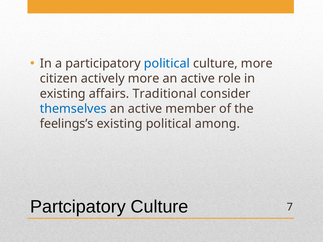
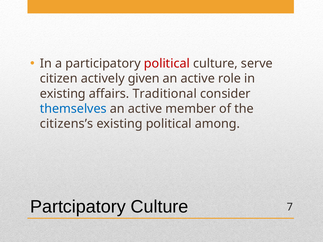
political colour: blue -> red (167, 64)
culture more: more -> serve (257, 64)
actively more: more -> given (144, 79)
feelings’s: feelings’s -> citizens’s (67, 124)
